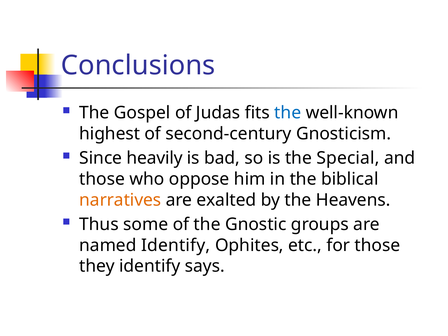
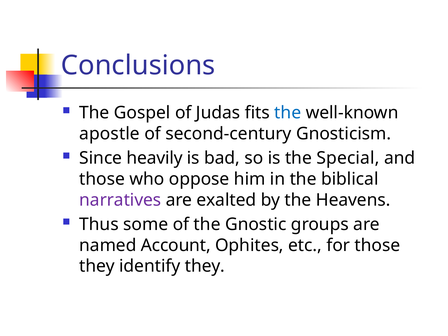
highest: highest -> apostle (110, 134)
narratives colour: orange -> purple (120, 200)
named Identify: Identify -> Account (176, 245)
identify says: says -> they (205, 266)
